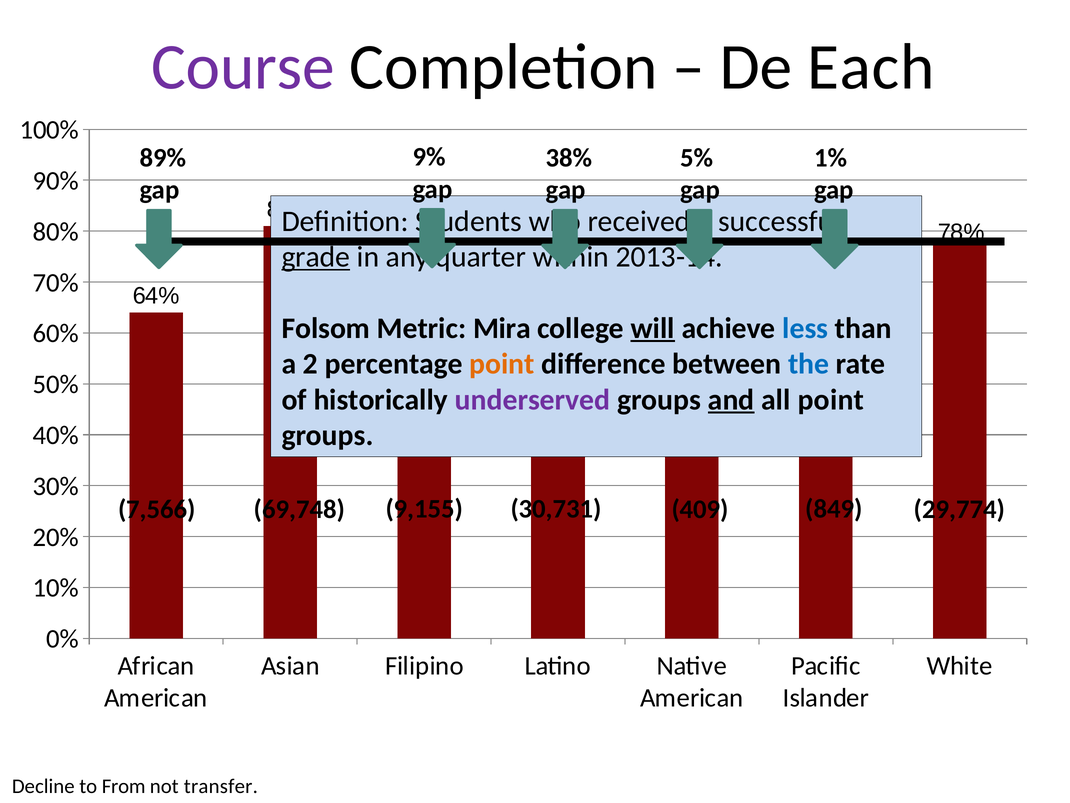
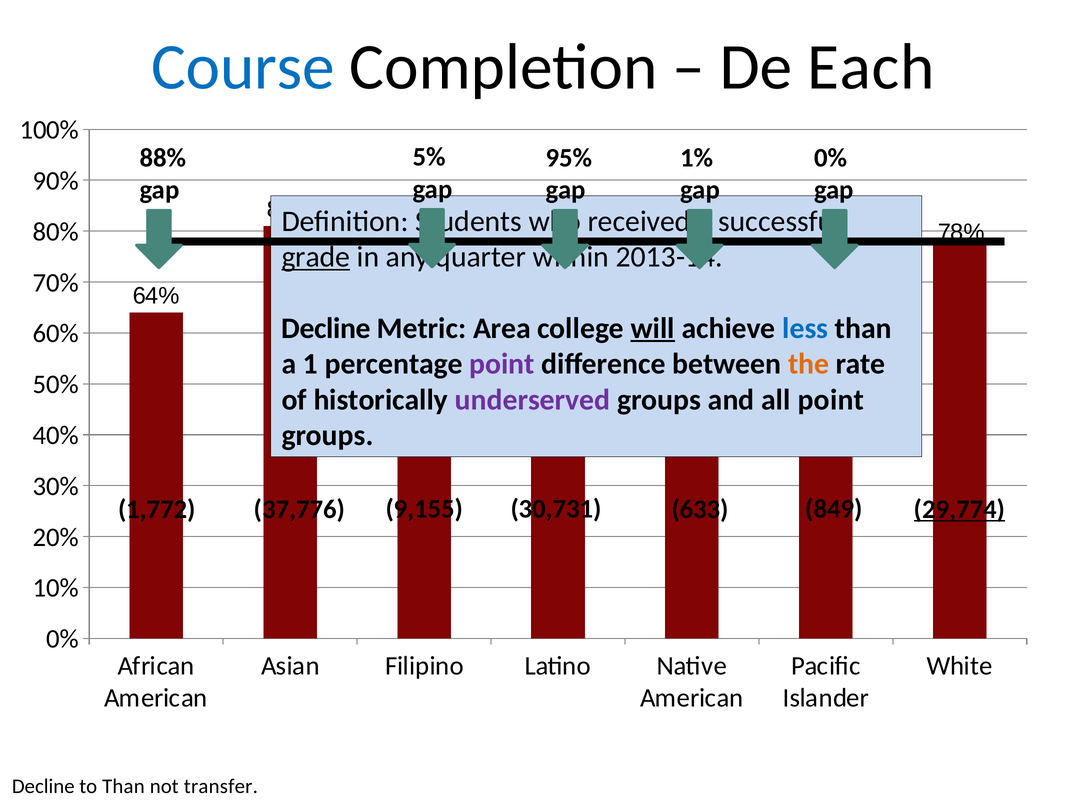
Course colour: purple -> blue (243, 67)
9%: 9% -> 5% (429, 157)
89%: 89% -> 88% (163, 158)
38%: 38% -> 95% (569, 158)
5%: 5% -> 1% (697, 158)
1%: 1% -> 0% (831, 158)
Folsom: Folsom -> Decline (326, 328)
Mira: Mira -> Area (502, 328)
2: 2 -> 1 (310, 364)
point colour: orange -> purple (502, 364)
the colour: blue -> orange (809, 364)
and underline: present -> none (731, 399)
7,566: 7,566 -> 1,772 (157, 509)
69,748: 69,748 -> 37,776 (300, 509)
409: 409 -> 633 (700, 509)
29,774 underline: none -> present (959, 509)
to From: From -> Than (123, 786)
